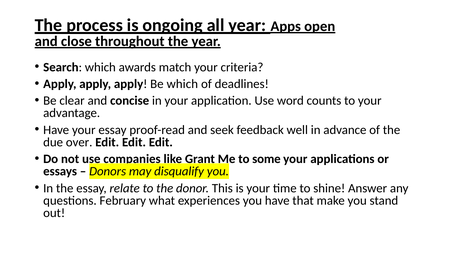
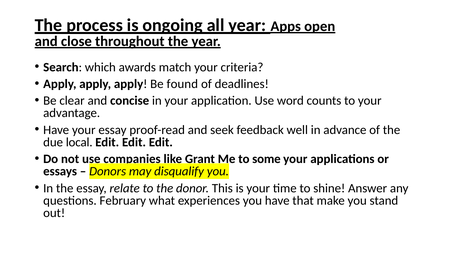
Be which: which -> found (182, 84)
over: over -> local (79, 142)
